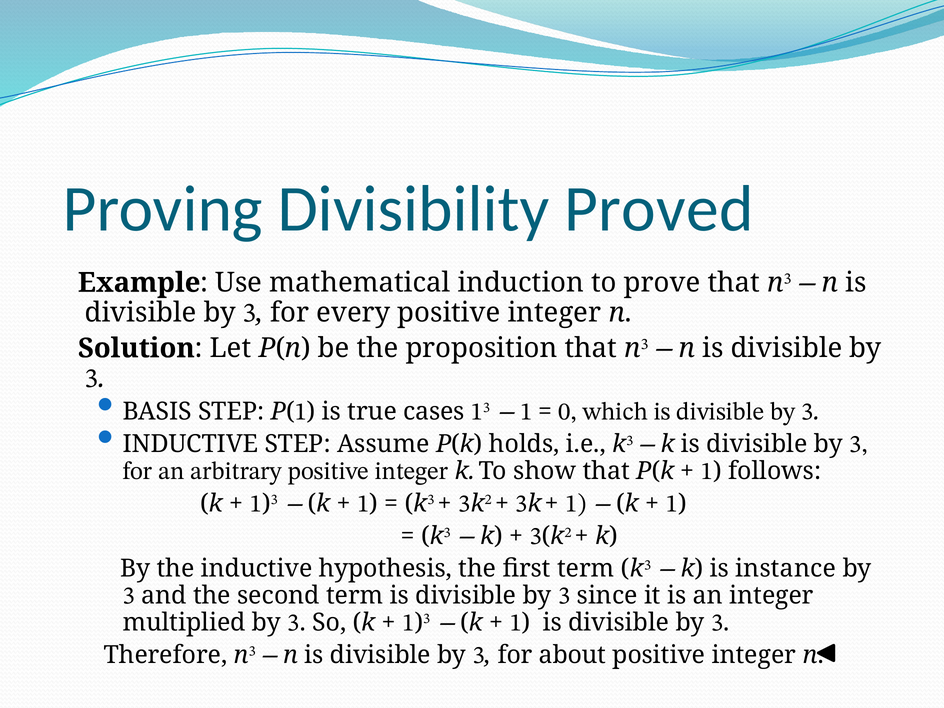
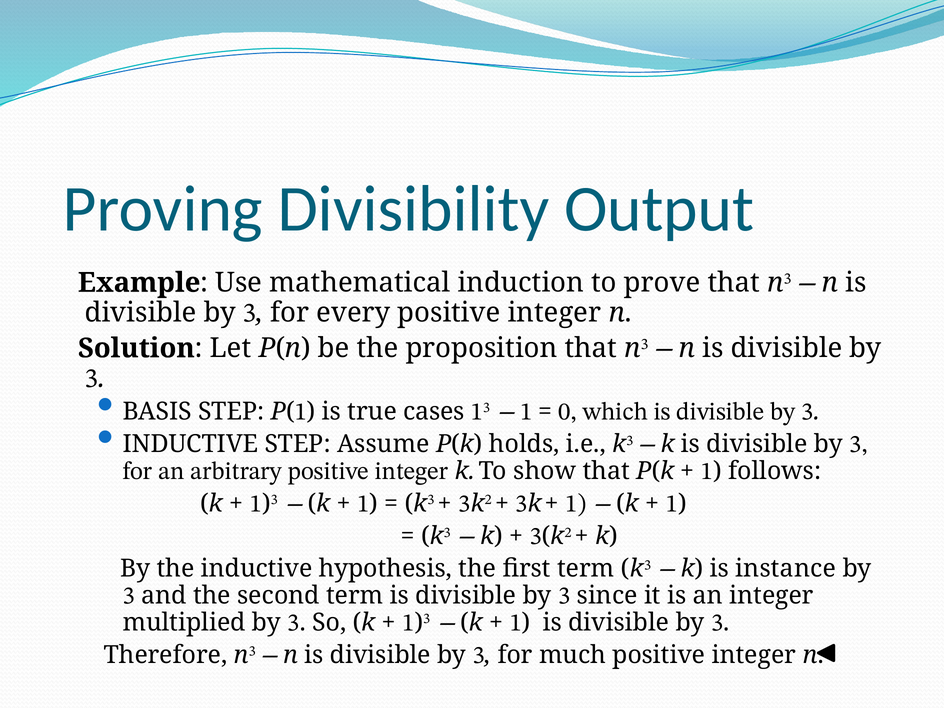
Proved: Proved -> Output (659, 209)
about: about -> much (573, 655)
